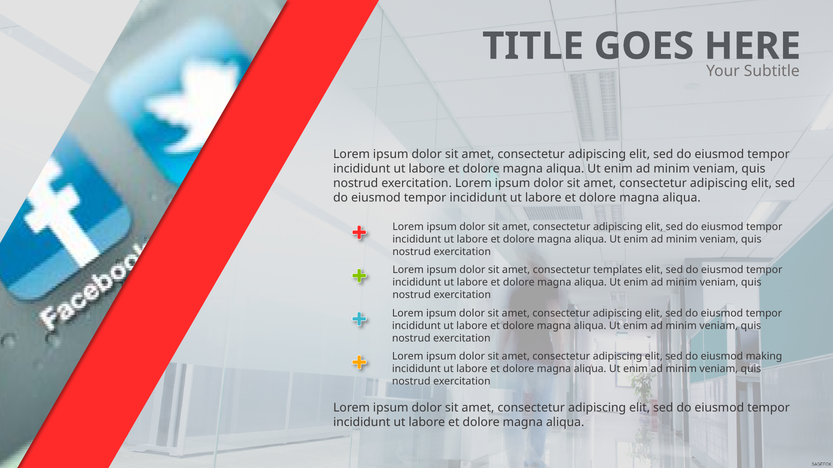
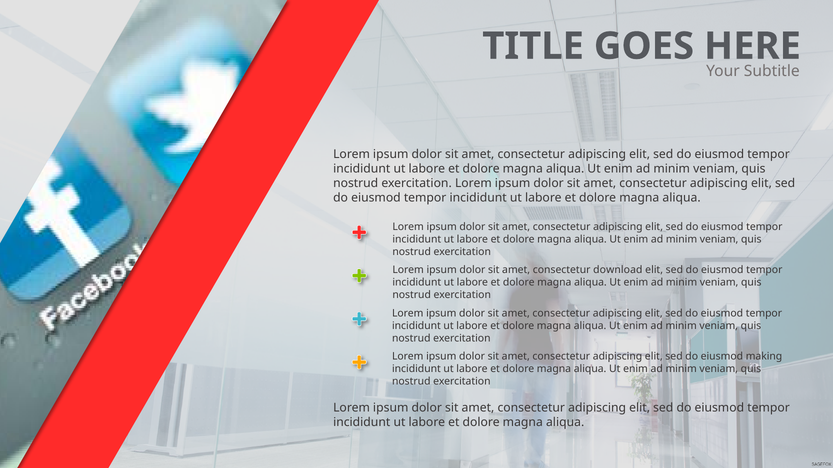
templates: templates -> download (618, 270)
